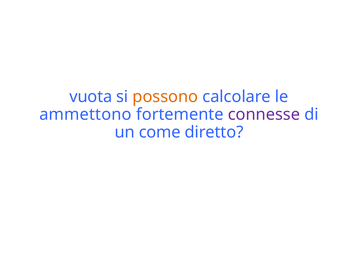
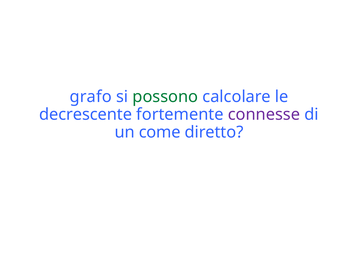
vuota: vuota -> grafo (91, 97)
possono colour: orange -> green (165, 97)
ammettono: ammettono -> decrescente (86, 114)
